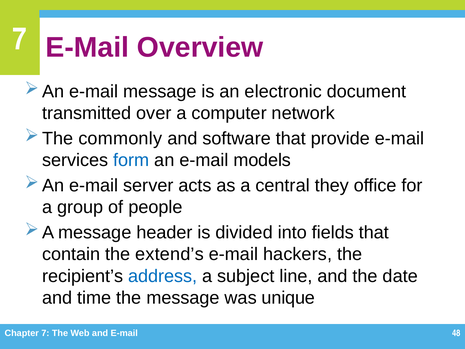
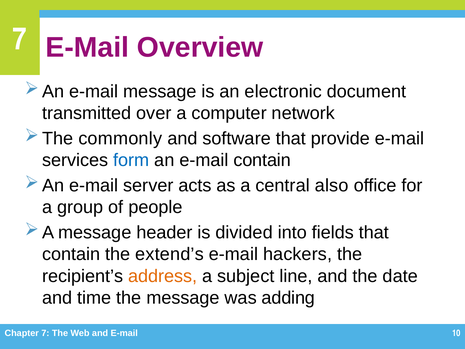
e-mail models: models -> contain (262, 160)
they: they -> also (332, 185)
address colour: blue -> orange (163, 276)
unique: unique -> adding (288, 298)
48: 48 -> 10 (456, 333)
